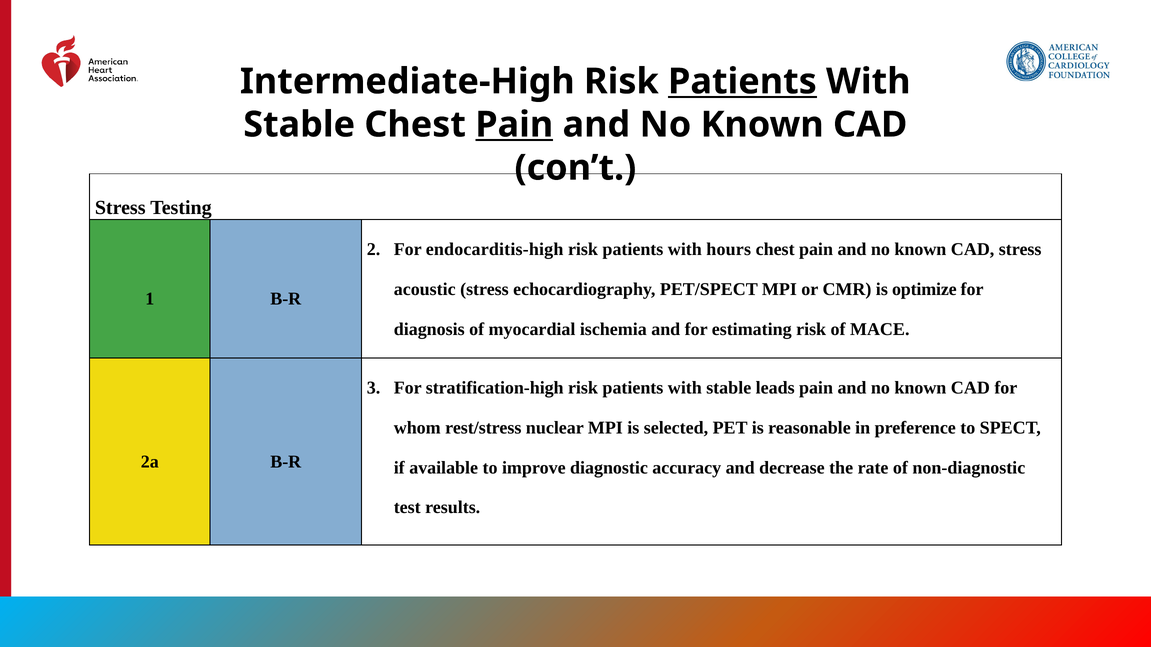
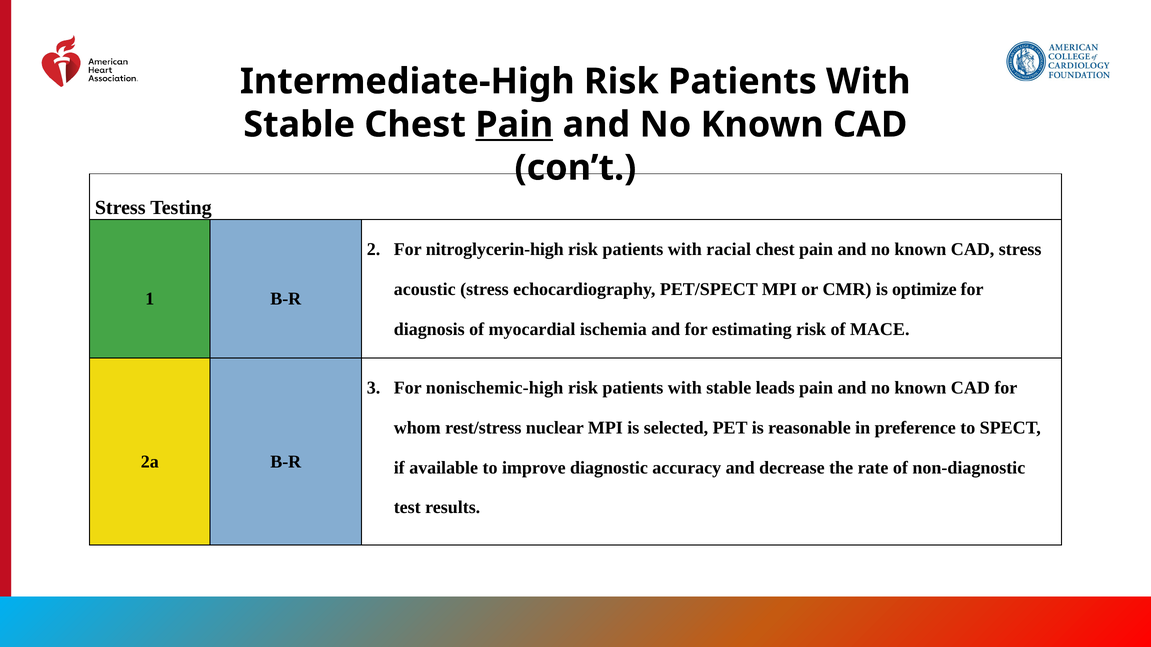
Patients underline: present -> none (742, 82)
endocarditis-high: endocarditis-high -> nitroglycerin-high (495, 250)
hours: hours -> racial (729, 250)
stratification-high: stratification-high -> nonischemic-high (495, 388)
